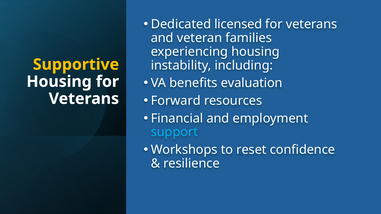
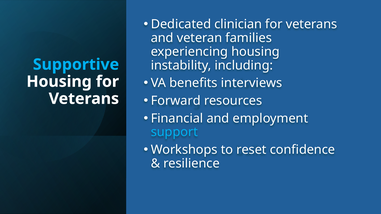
licensed: licensed -> clinician (238, 24)
Supportive colour: yellow -> light blue (76, 65)
evaluation: evaluation -> interviews (252, 83)
